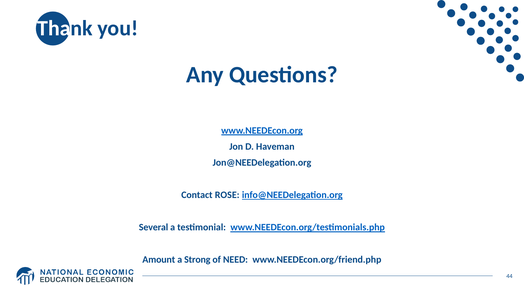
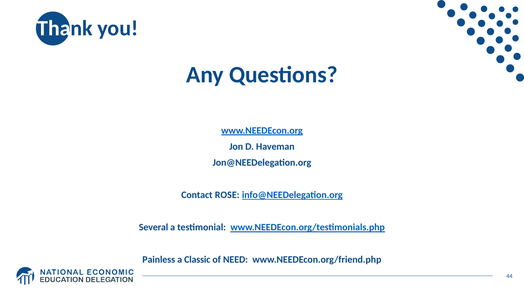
Amount: Amount -> Painless (159, 259)
Strong: Strong -> Classic (197, 259)
